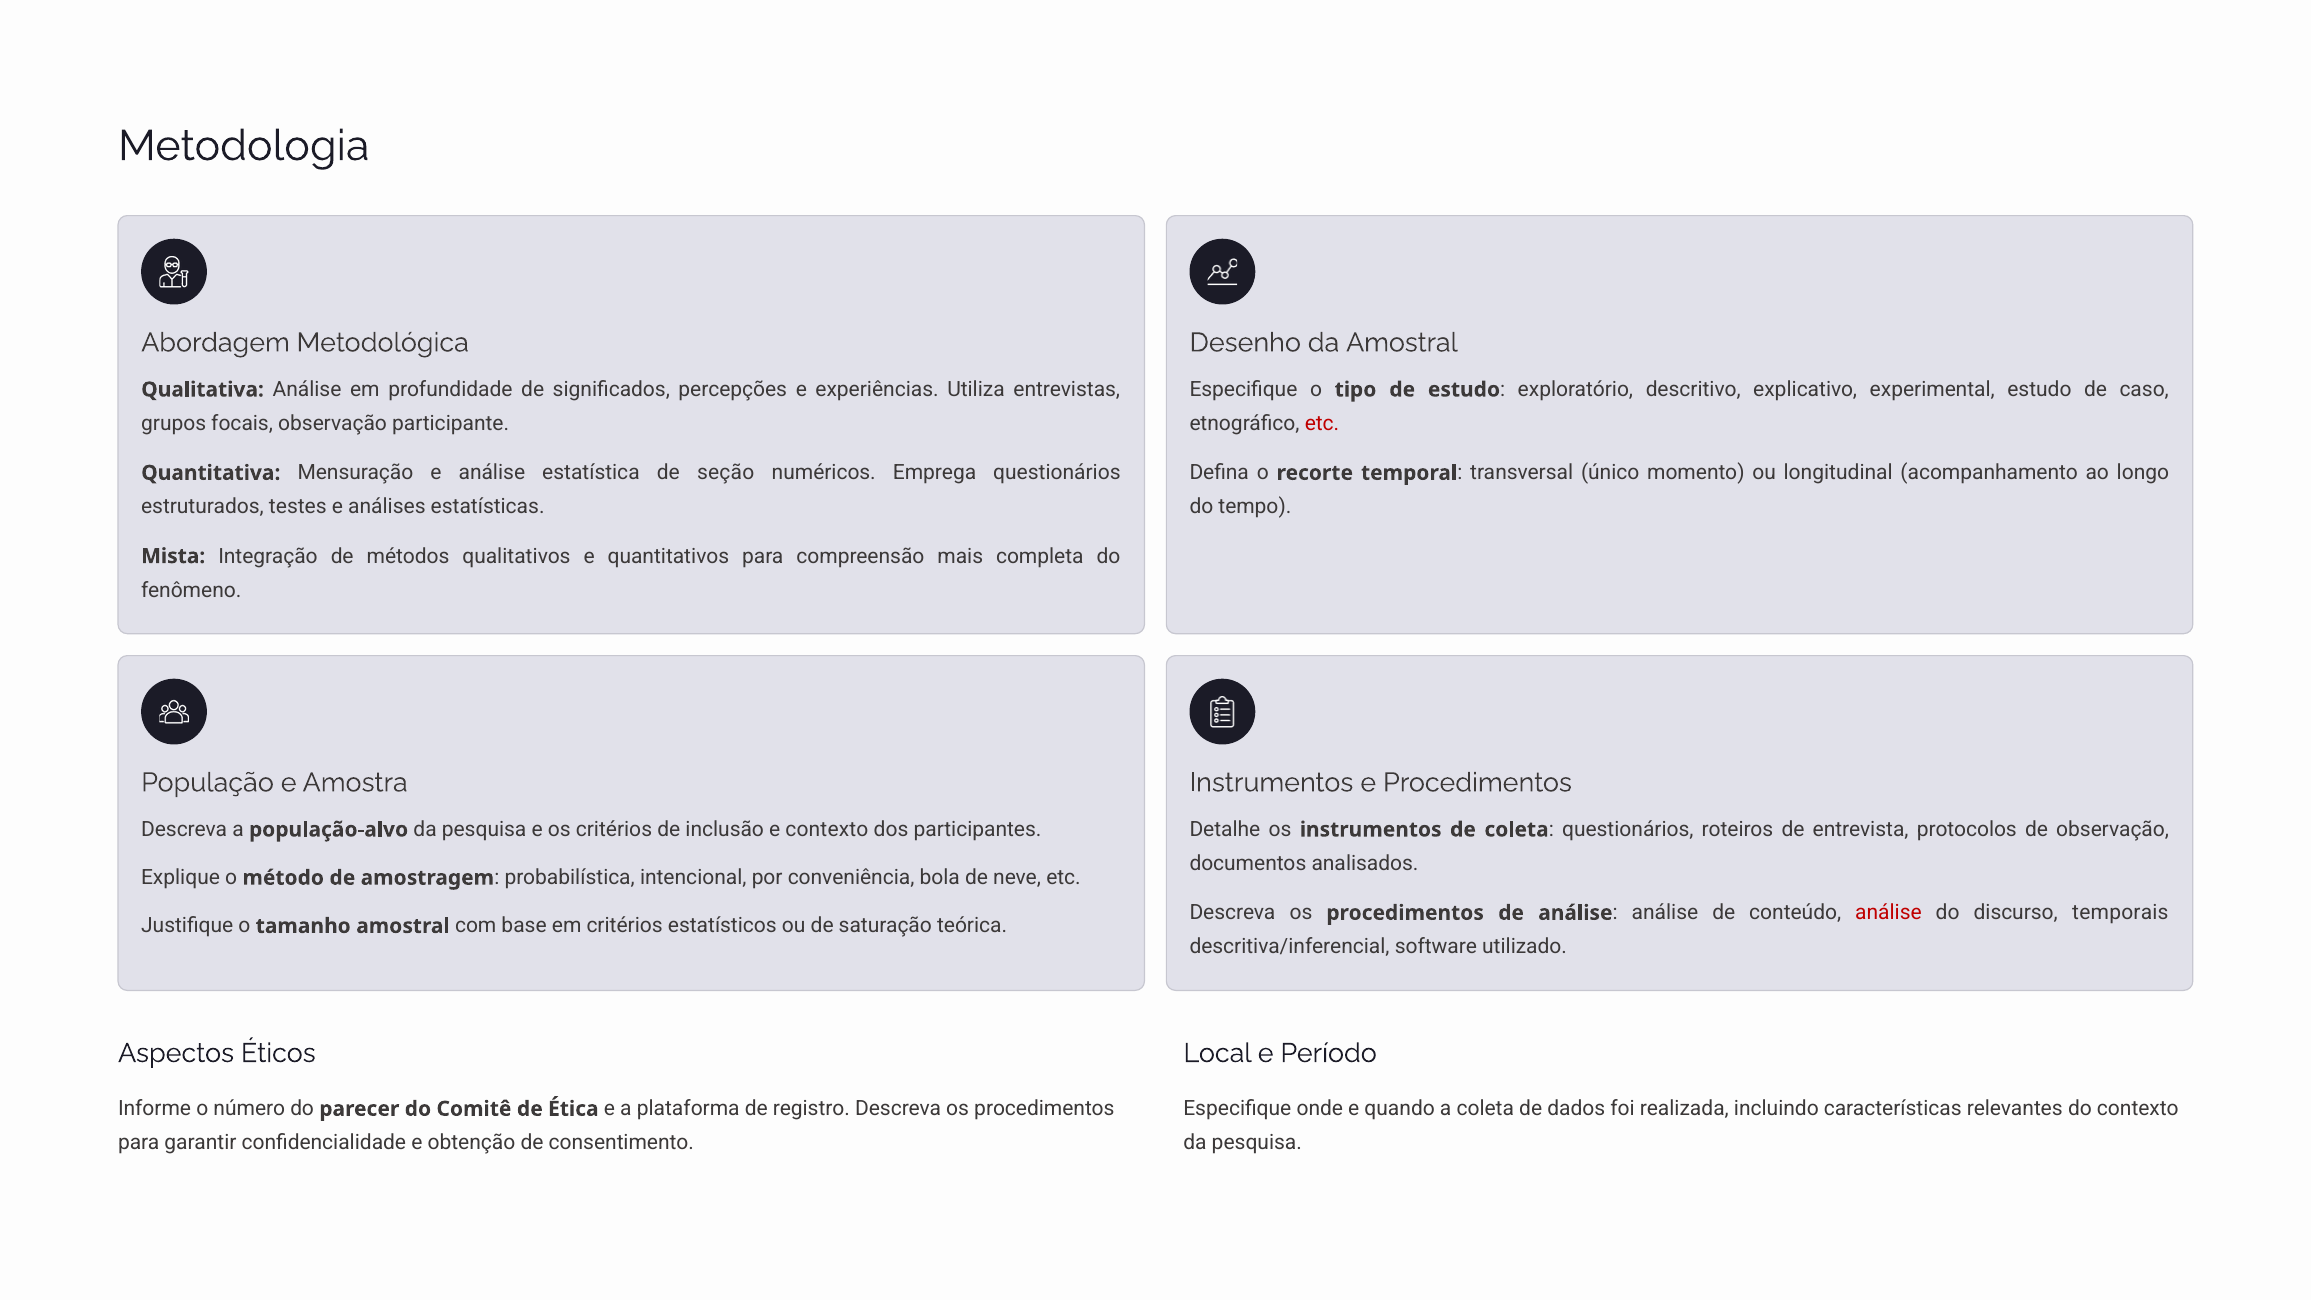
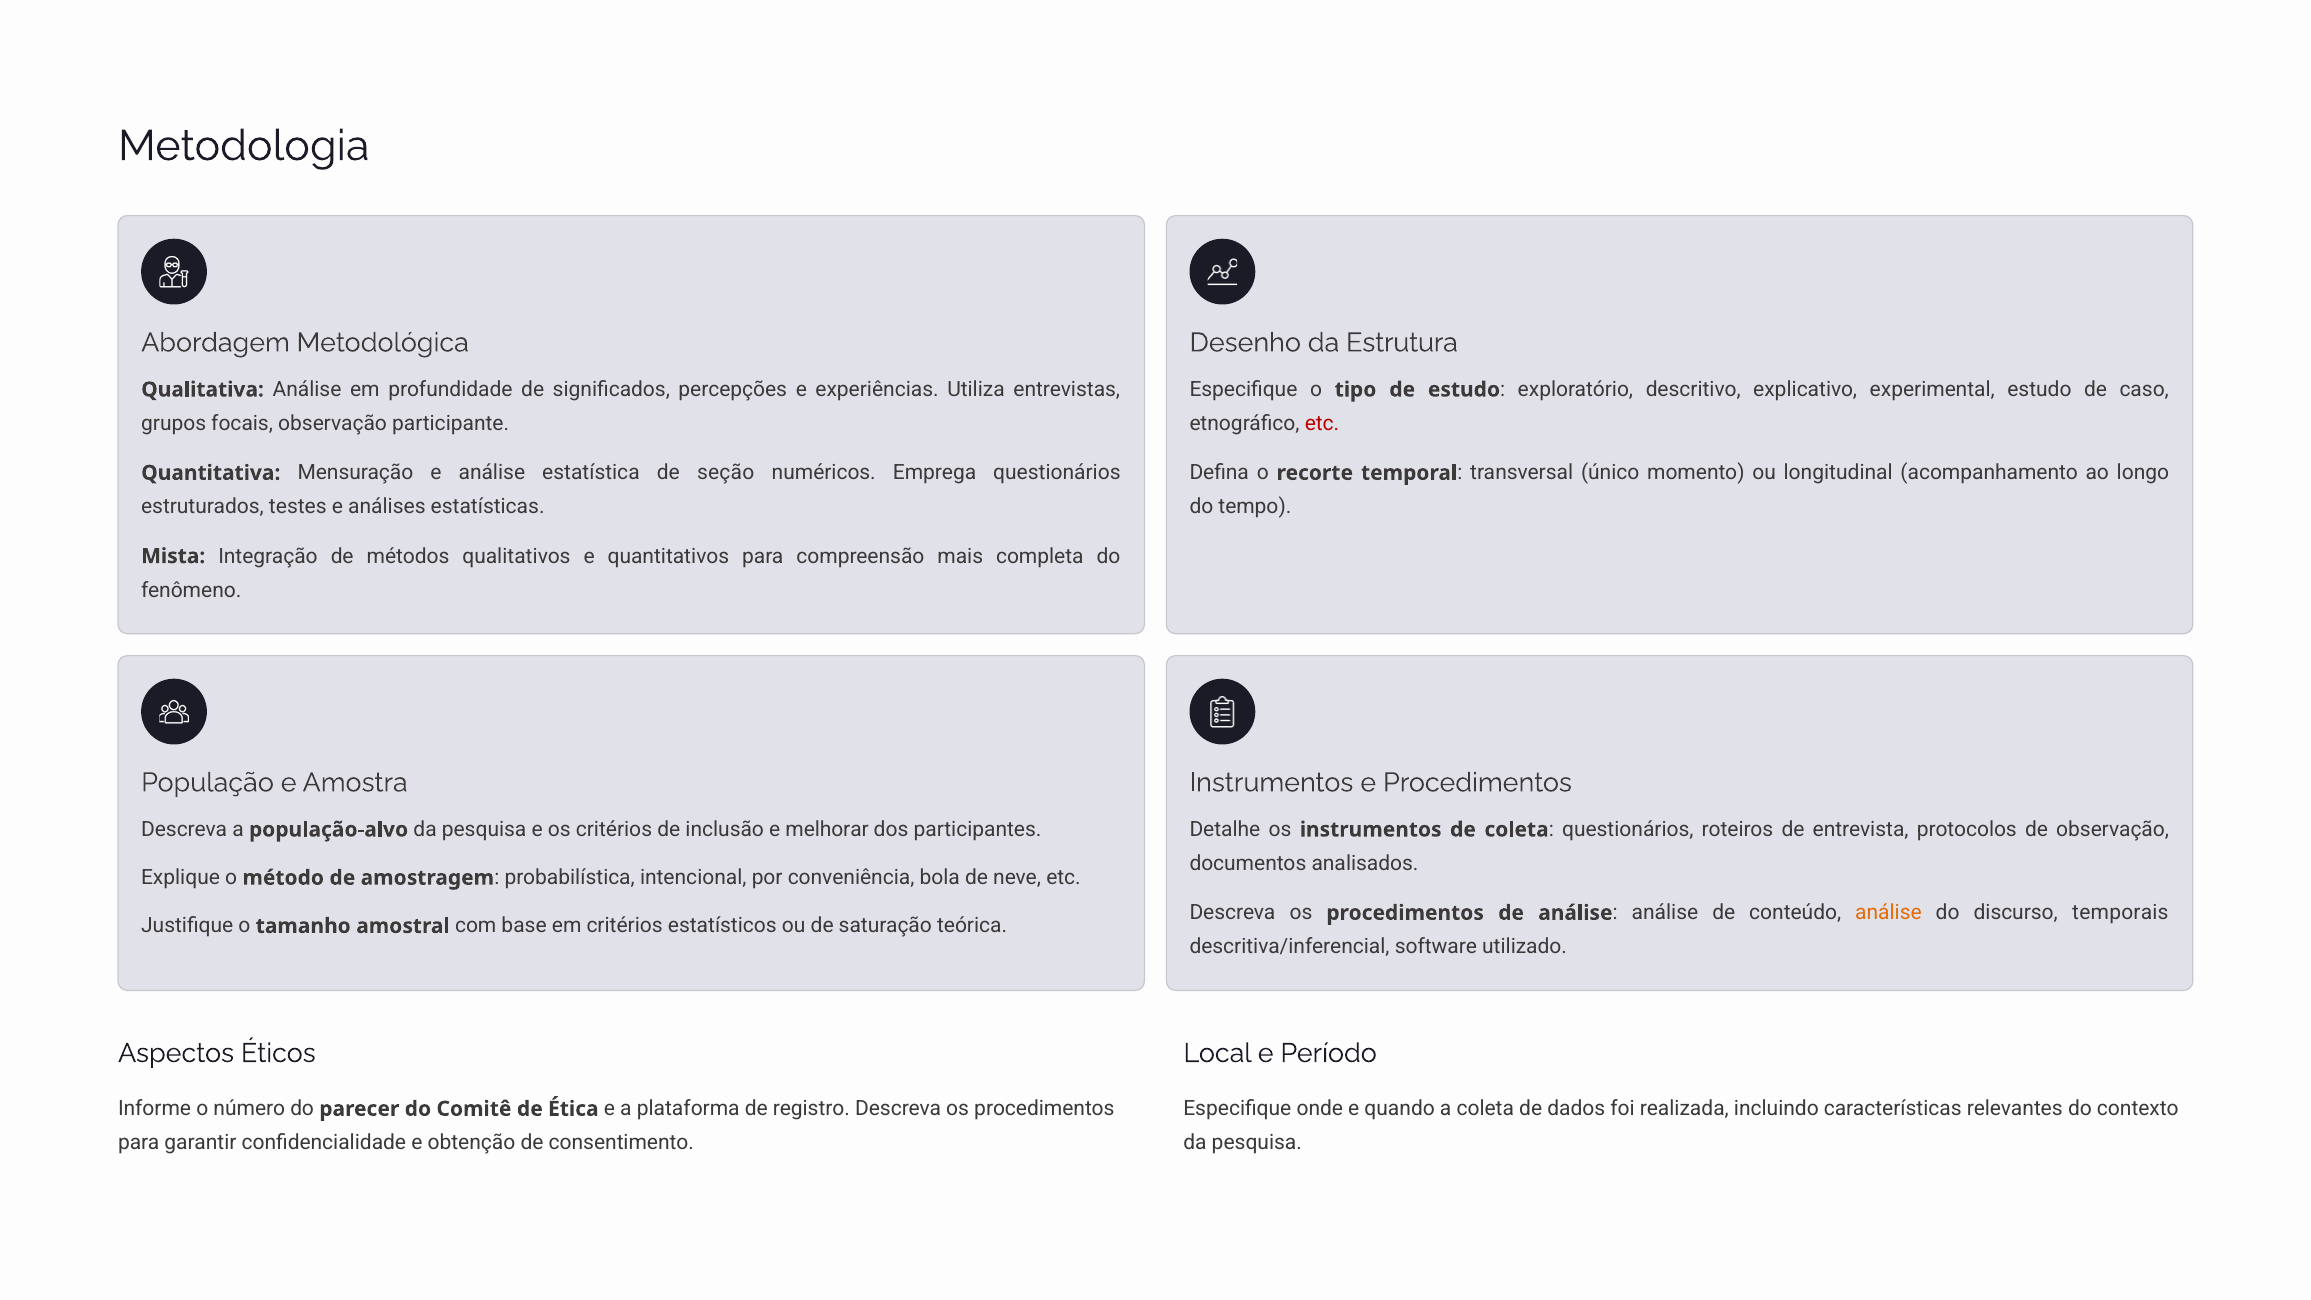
da Amostral: Amostral -> Estrutura (1402, 343)
e contexto: contexto -> melhorar (827, 830)
análise colour: red -> orange (1888, 913)
